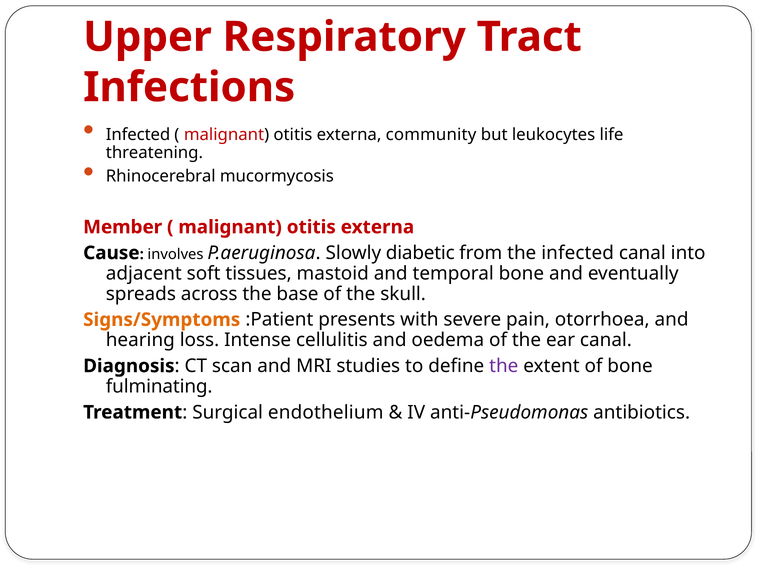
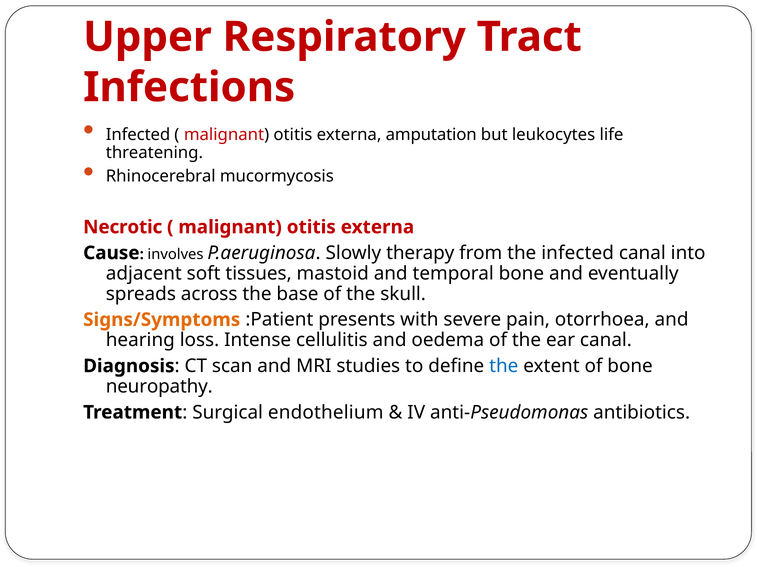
community: community -> amputation (431, 135)
Member: Member -> Necrotic (123, 227)
diabetic: diabetic -> therapy (420, 253)
the colour: purple -> blue (504, 366)
fulminating: fulminating -> neuropathy (159, 387)
